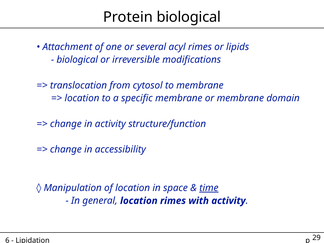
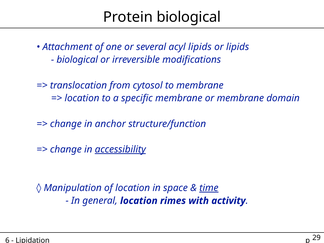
acyl rimes: rimes -> lipids (200, 47)
in activity: activity -> anchor (110, 124)
accessibility underline: none -> present (120, 149)
